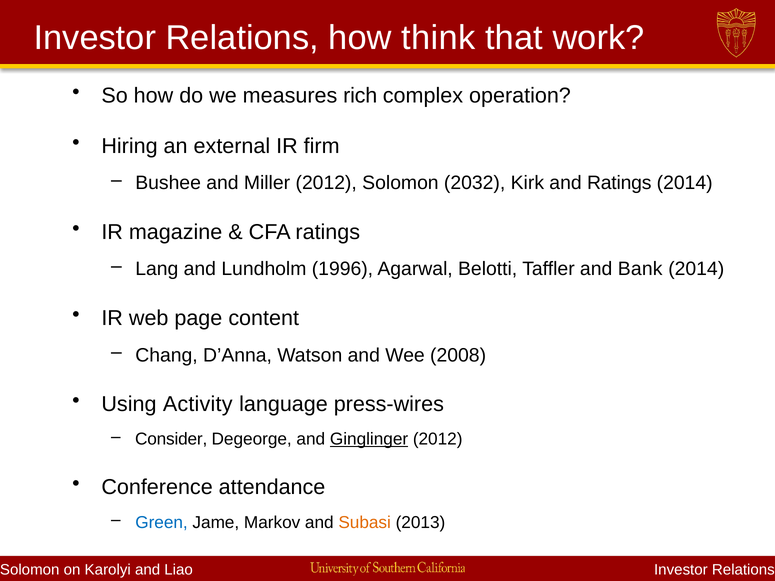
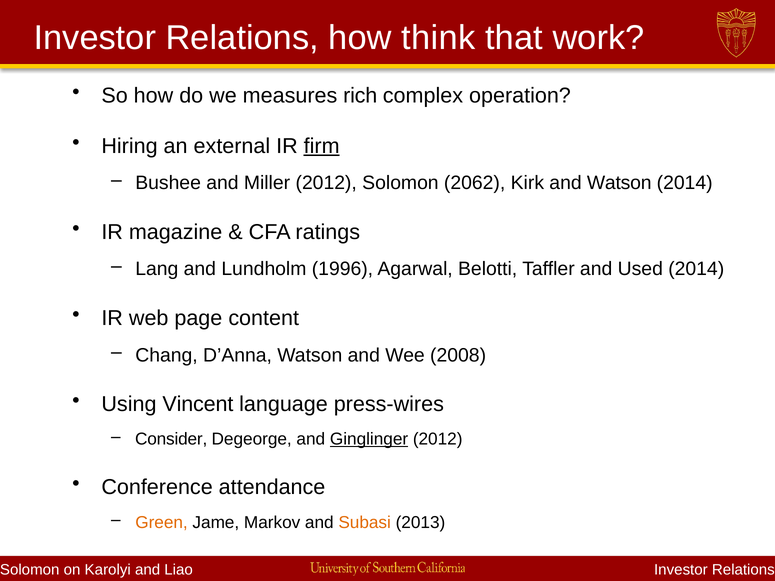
firm underline: none -> present (322, 146)
2032: 2032 -> 2062 (475, 183)
and Ratings: Ratings -> Watson (619, 183)
Bank: Bank -> Used (640, 269)
Activity: Activity -> Vincent (198, 404)
Green colour: blue -> orange (162, 523)
